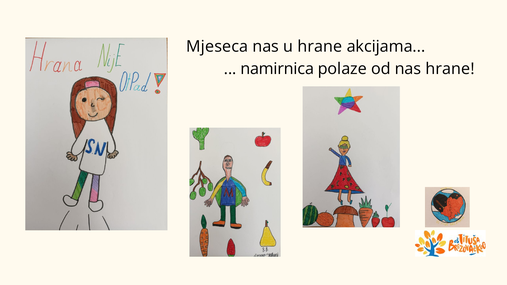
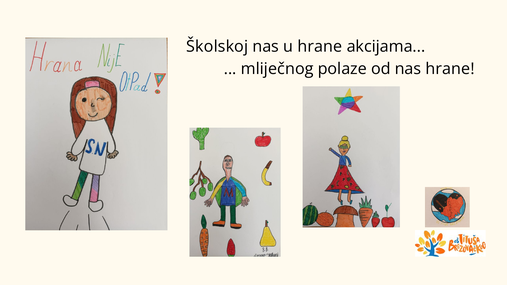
Mjeseca: Mjeseca -> Školskoj (217, 46)
namirnica: namirnica -> mliječnog (277, 69)
